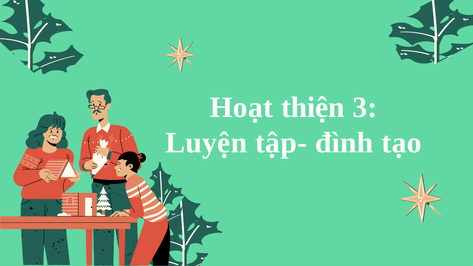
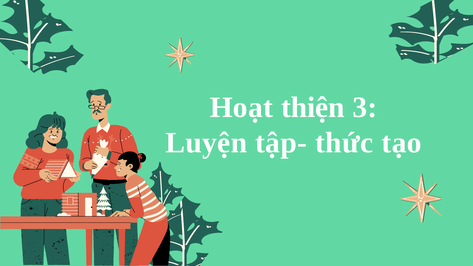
đình: đình -> thức (344, 143)
